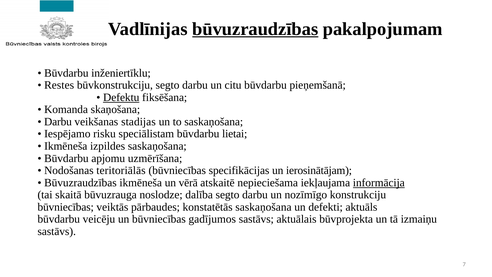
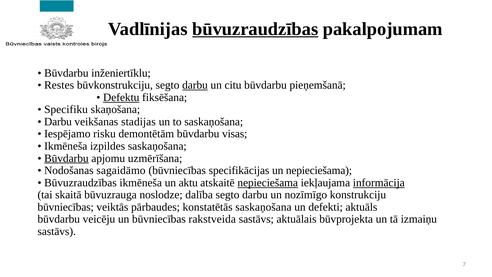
darbu underline: none -> present (195, 85)
Komanda: Komanda -> Specifiku (66, 109)
speciālistam: speciālistam -> demontētām (146, 134)
lietai: lietai -> visas (235, 134)
Būvdarbu underline: none -> present (66, 158)
teritoriālās: teritoriālās -> sagaidāmo (121, 170)
un ierosinātājam: ierosinātājam -> nepieciešama (319, 170)
vērā: vērā -> aktu (188, 182)
nepieciešama underline: none -> present (268, 182)
gadījumos: gadījumos -> rakstveida (212, 219)
